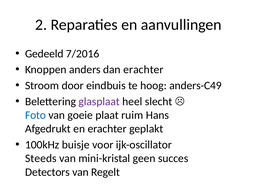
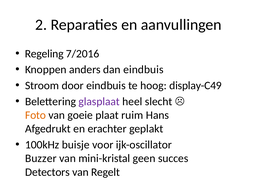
Gedeeld: Gedeeld -> Regeling (44, 54)
dan erachter: erachter -> eindbuis (143, 70)
anders-C49: anders-C49 -> display-C49 (196, 86)
Foto colour: blue -> orange (36, 116)
Steeds: Steeds -> Buzzer (41, 159)
